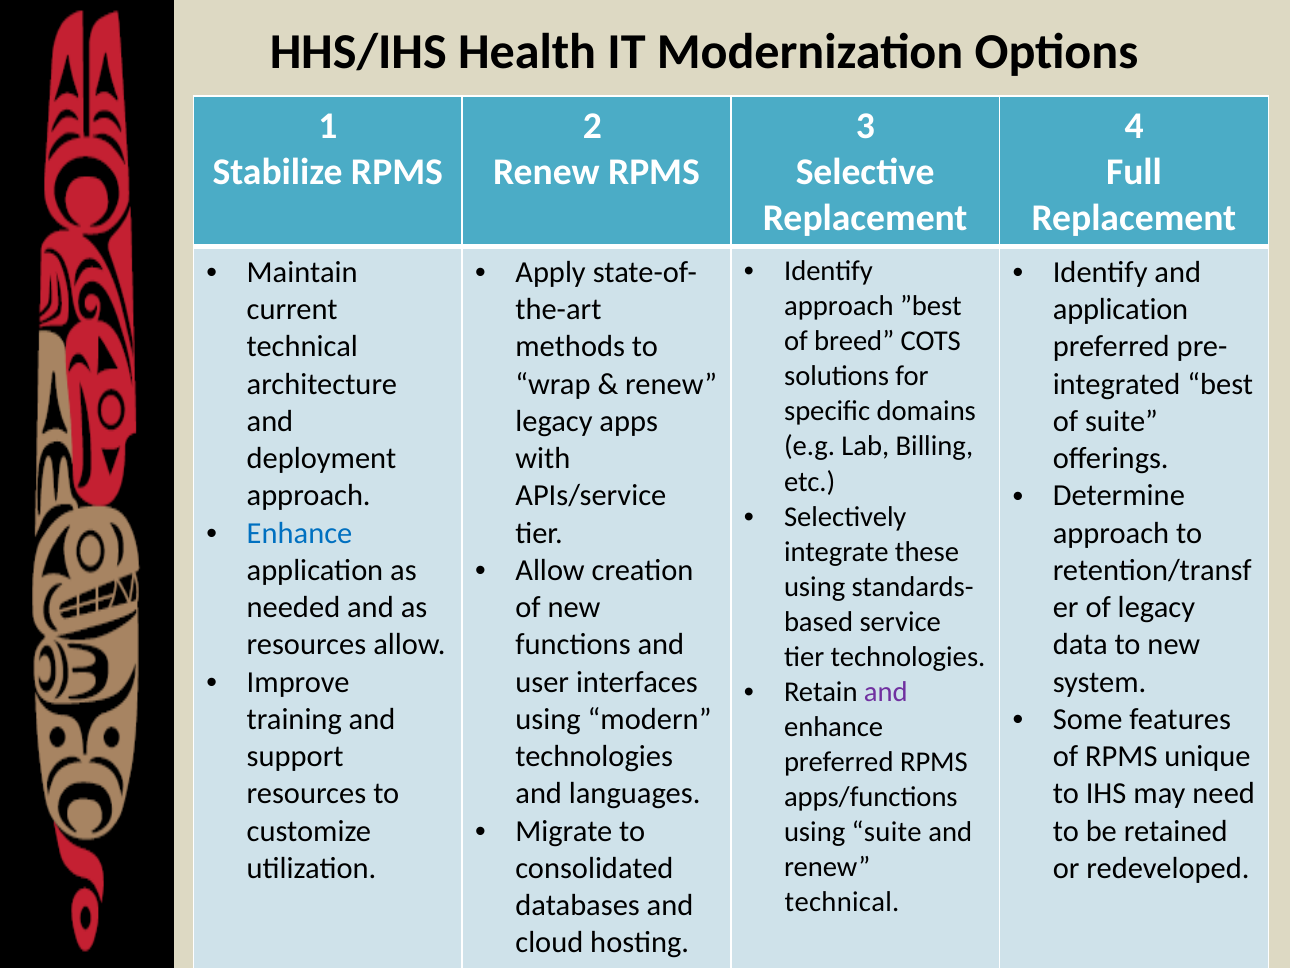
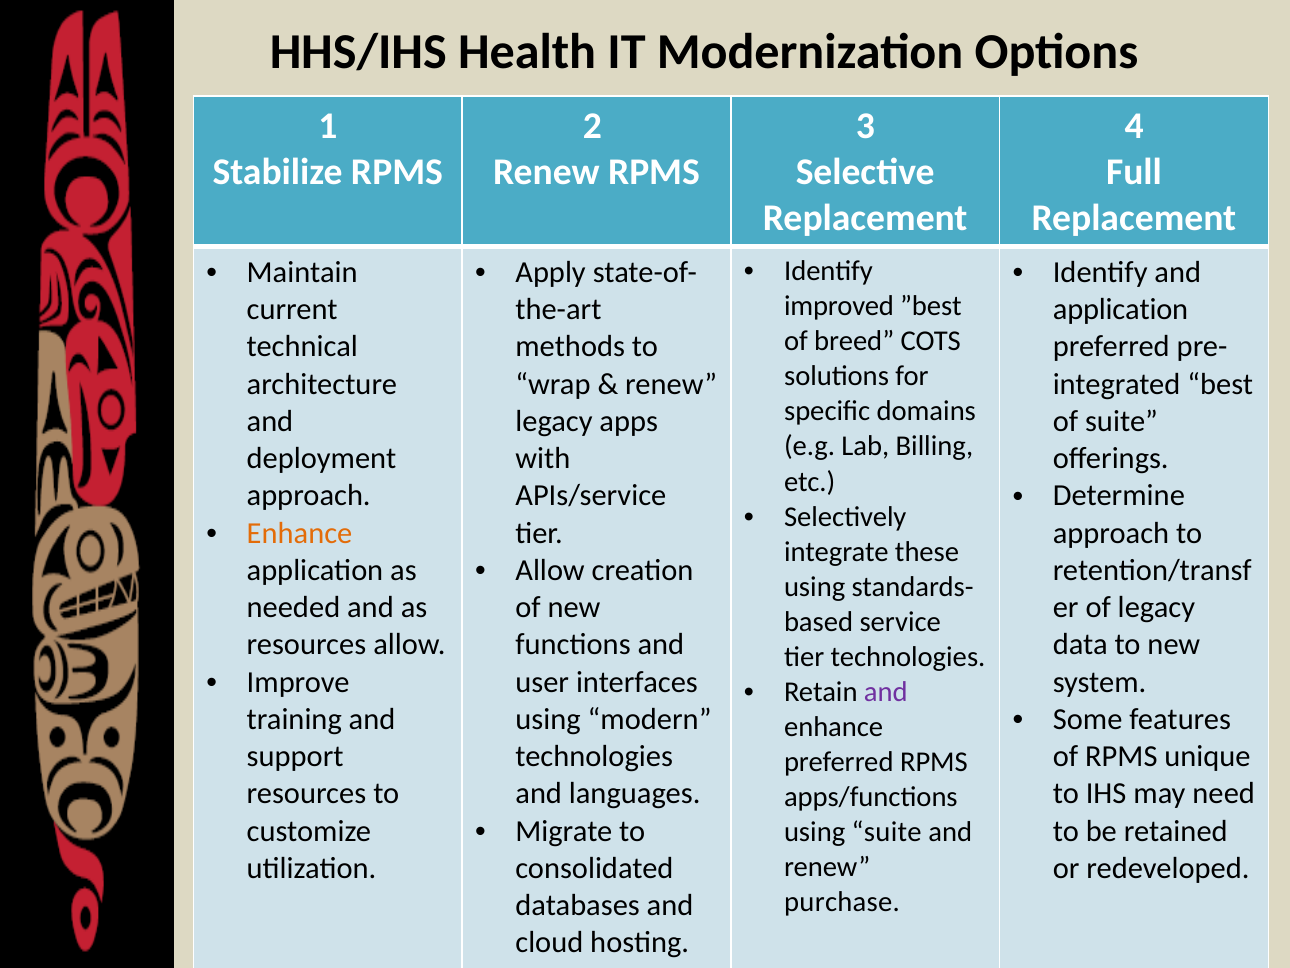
approach: approach -> improved (839, 306)
Enhance colour: blue -> orange (300, 533)
technical: technical -> purchase (842, 902)
